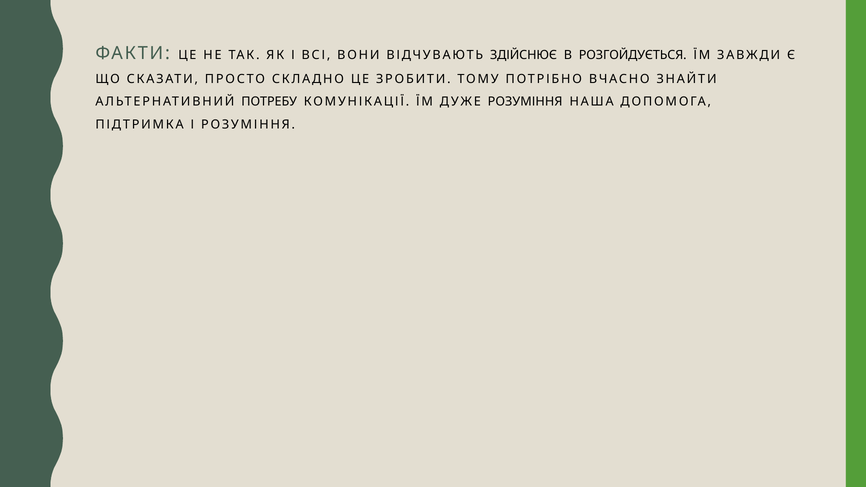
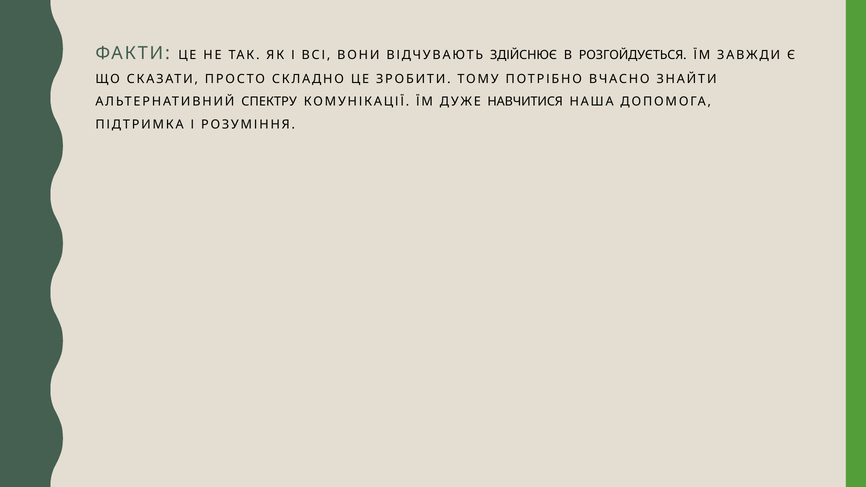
ПОТРЕБУ: ПОТРЕБУ -> СПЕКТРУ (269, 102)
ДУЖЕ РОЗУМІННЯ: РОЗУМІННЯ -> НАВЧИТИСЯ (525, 102)
